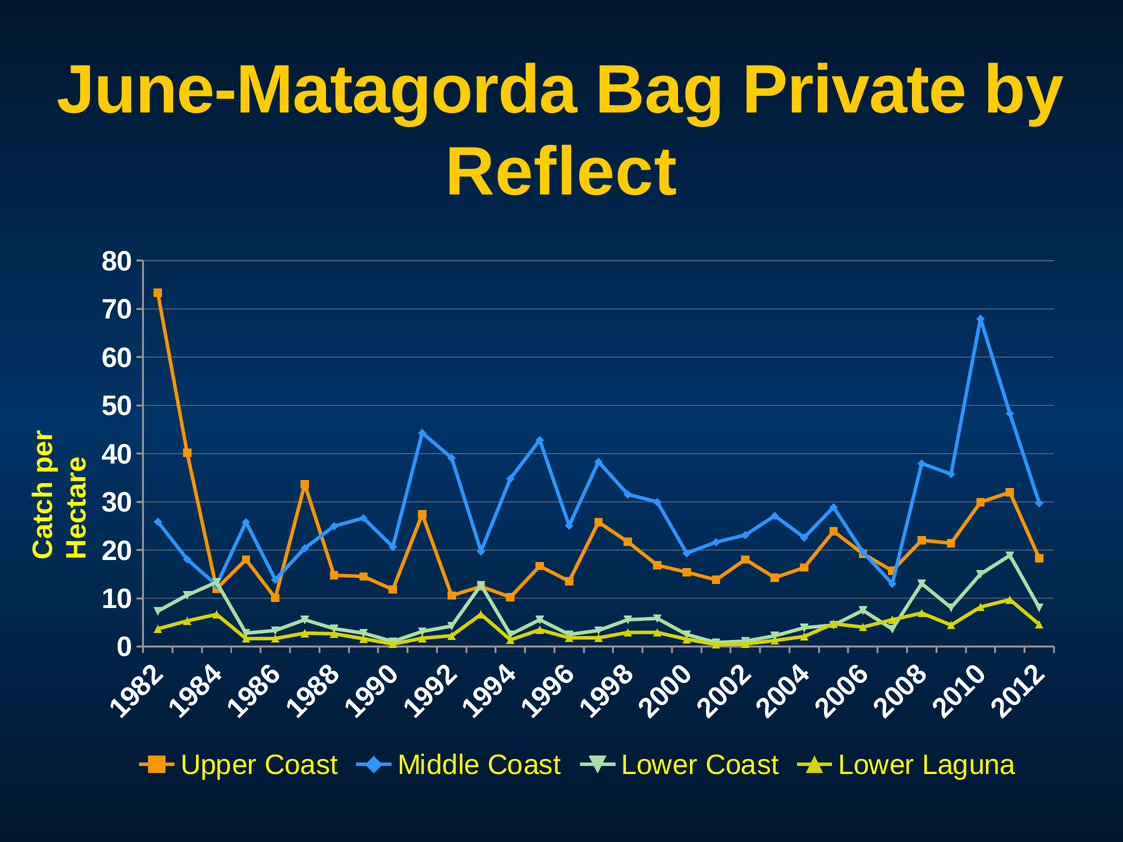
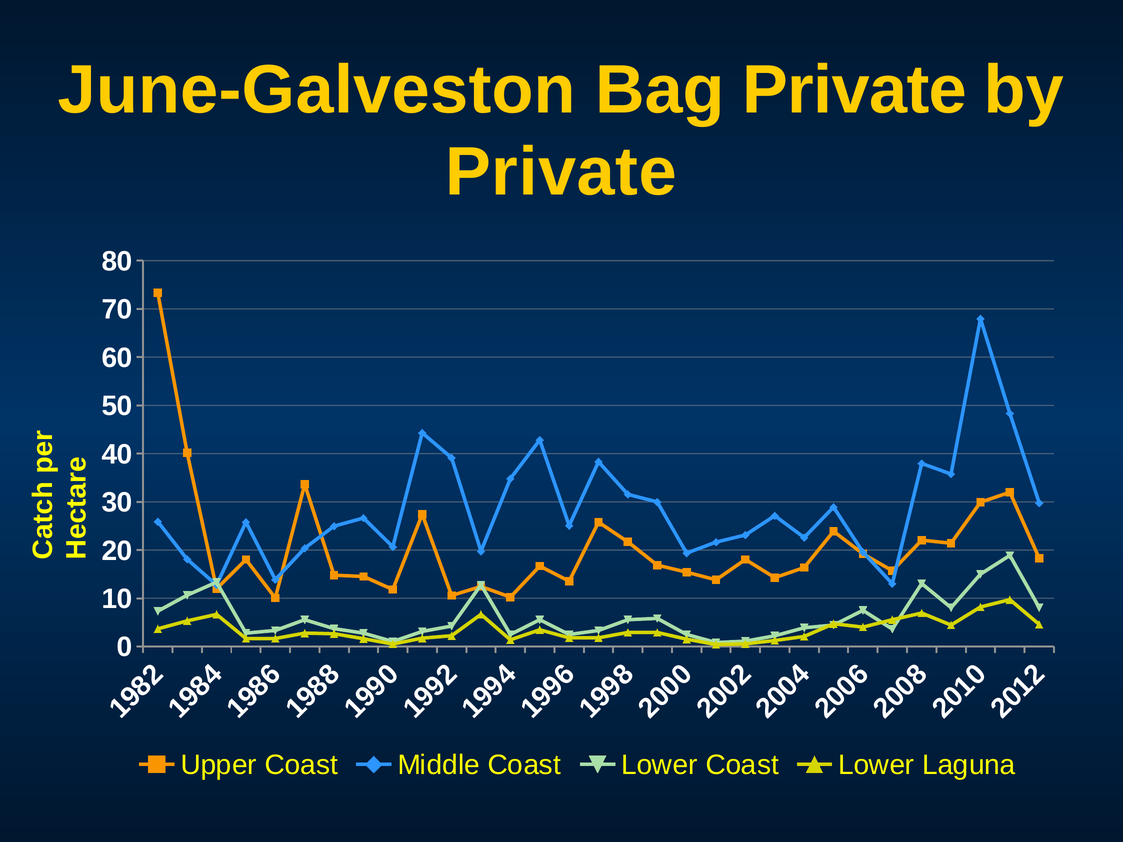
June-Matagorda: June-Matagorda -> June-Galveston (317, 90)
Reflect: Reflect -> Private (561, 172)
